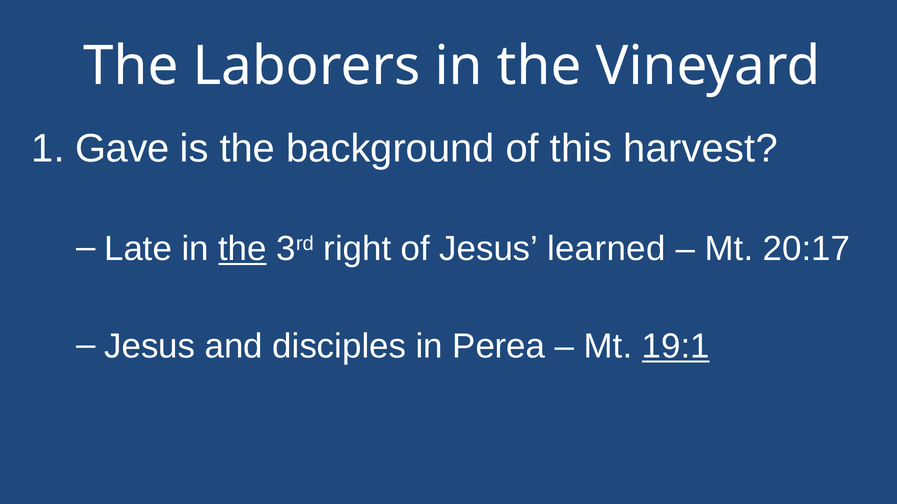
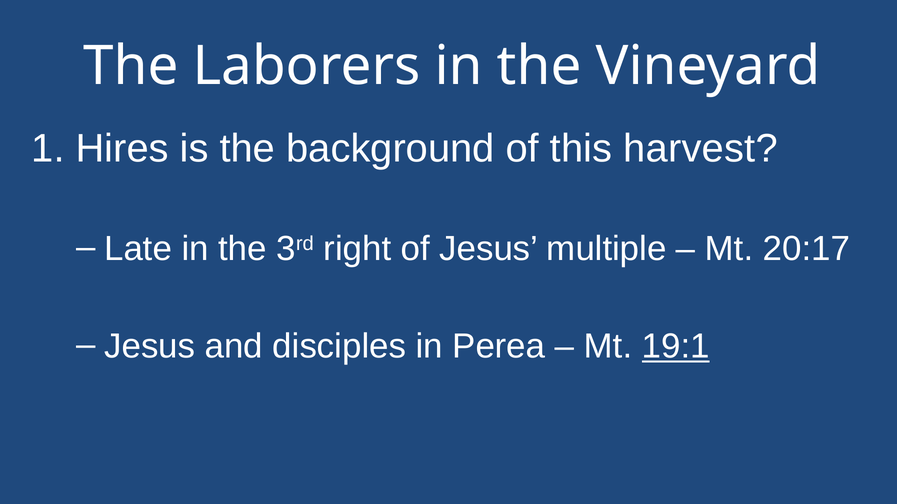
Gave: Gave -> Hires (122, 149)
the underline: present -> none (243, 249)
learned: learned -> multiple (606, 249)
